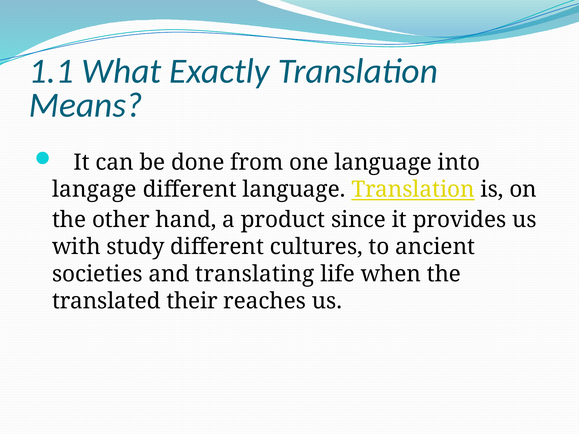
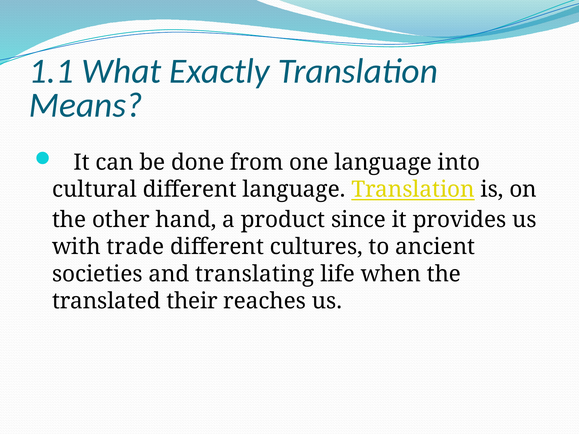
langage: langage -> cultural (94, 189)
study: study -> trade (135, 247)
